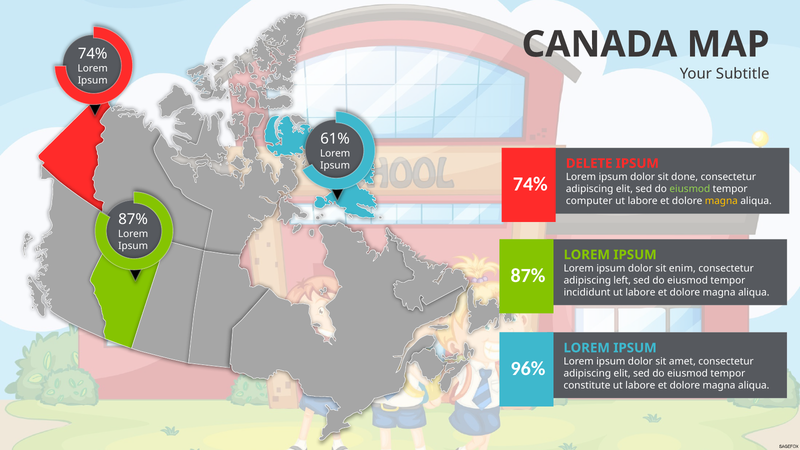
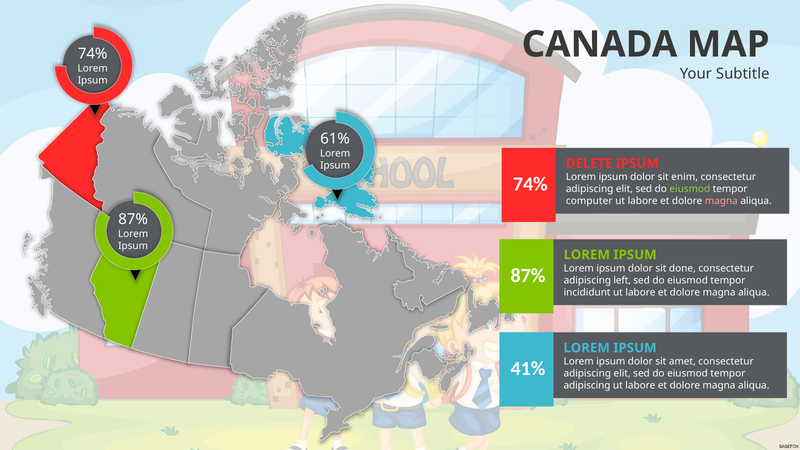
done: done -> enim (685, 177)
magna colour: yellow -> pink (721, 201)
enim: enim -> done (682, 269)
96%: 96% -> 41% (528, 369)
constitute: constitute -> adipiscing (587, 386)
